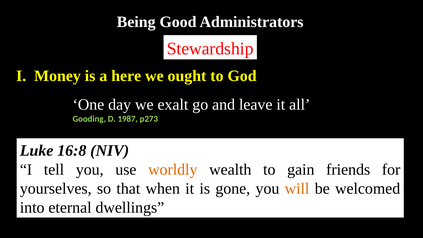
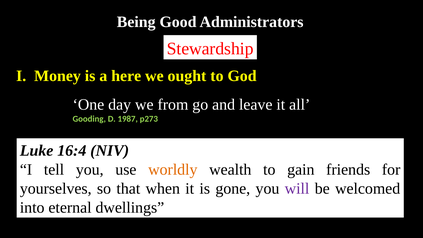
exalt: exalt -> from (173, 105)
16:8: 16:8 -> 16:4 (72, 150)
will colour: orange -> purple (297, 188)
